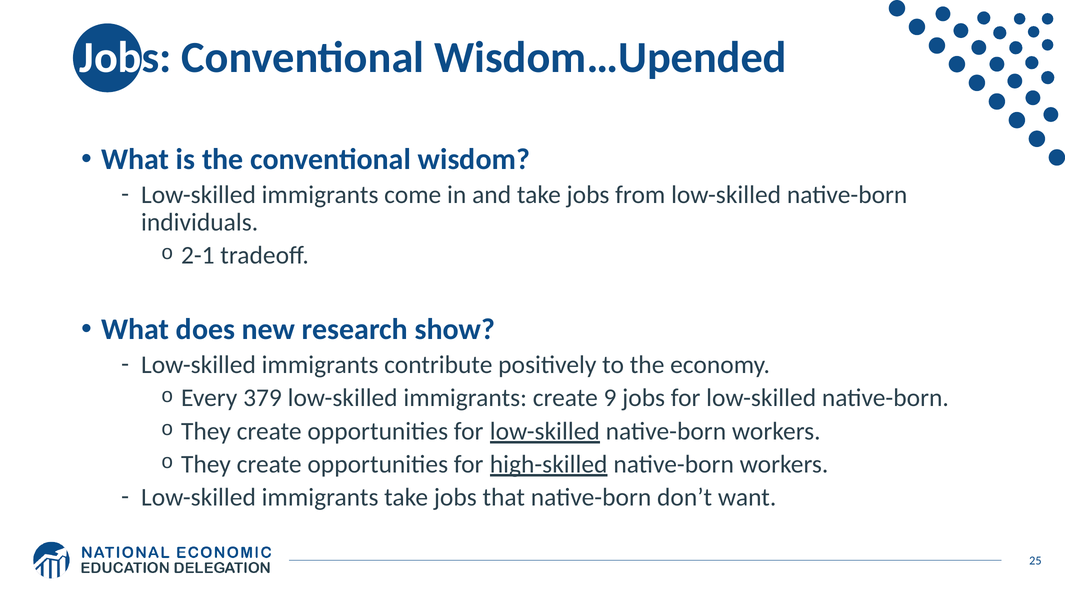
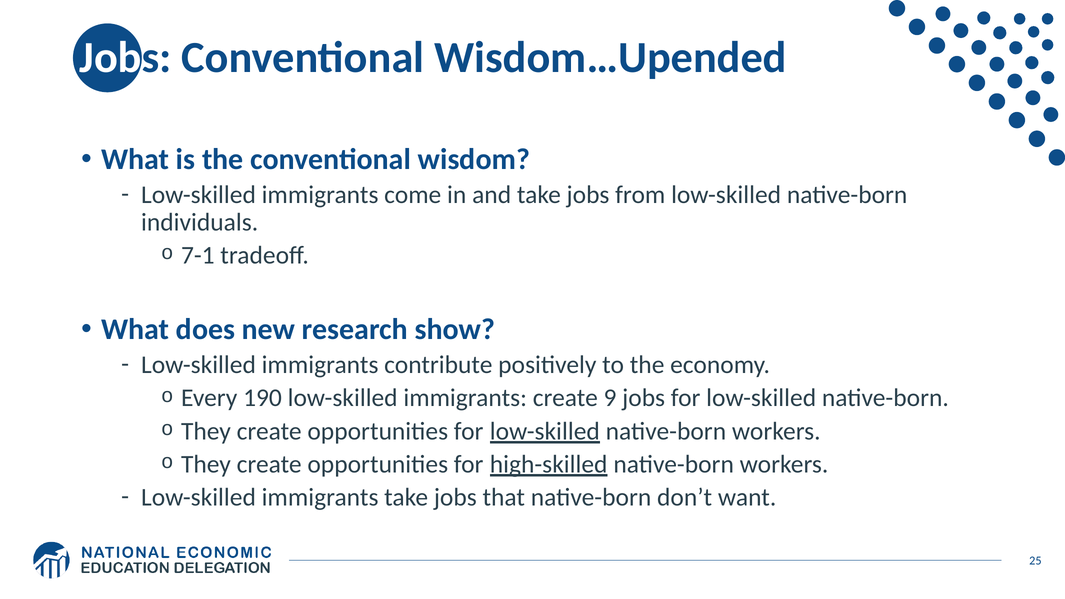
2-1: 2-1 -> 7-1 (198, 255)
379: 379 -> 190 (263, 398)
